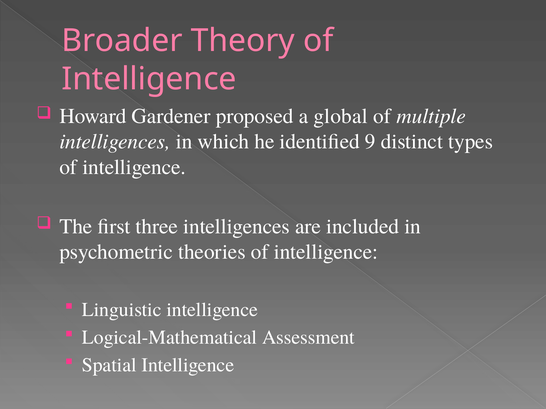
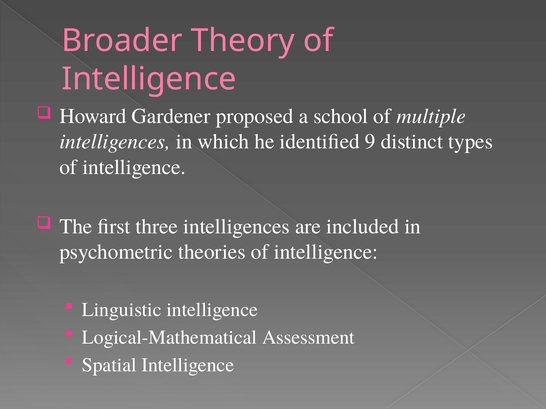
global: global -> school (341, 116)
